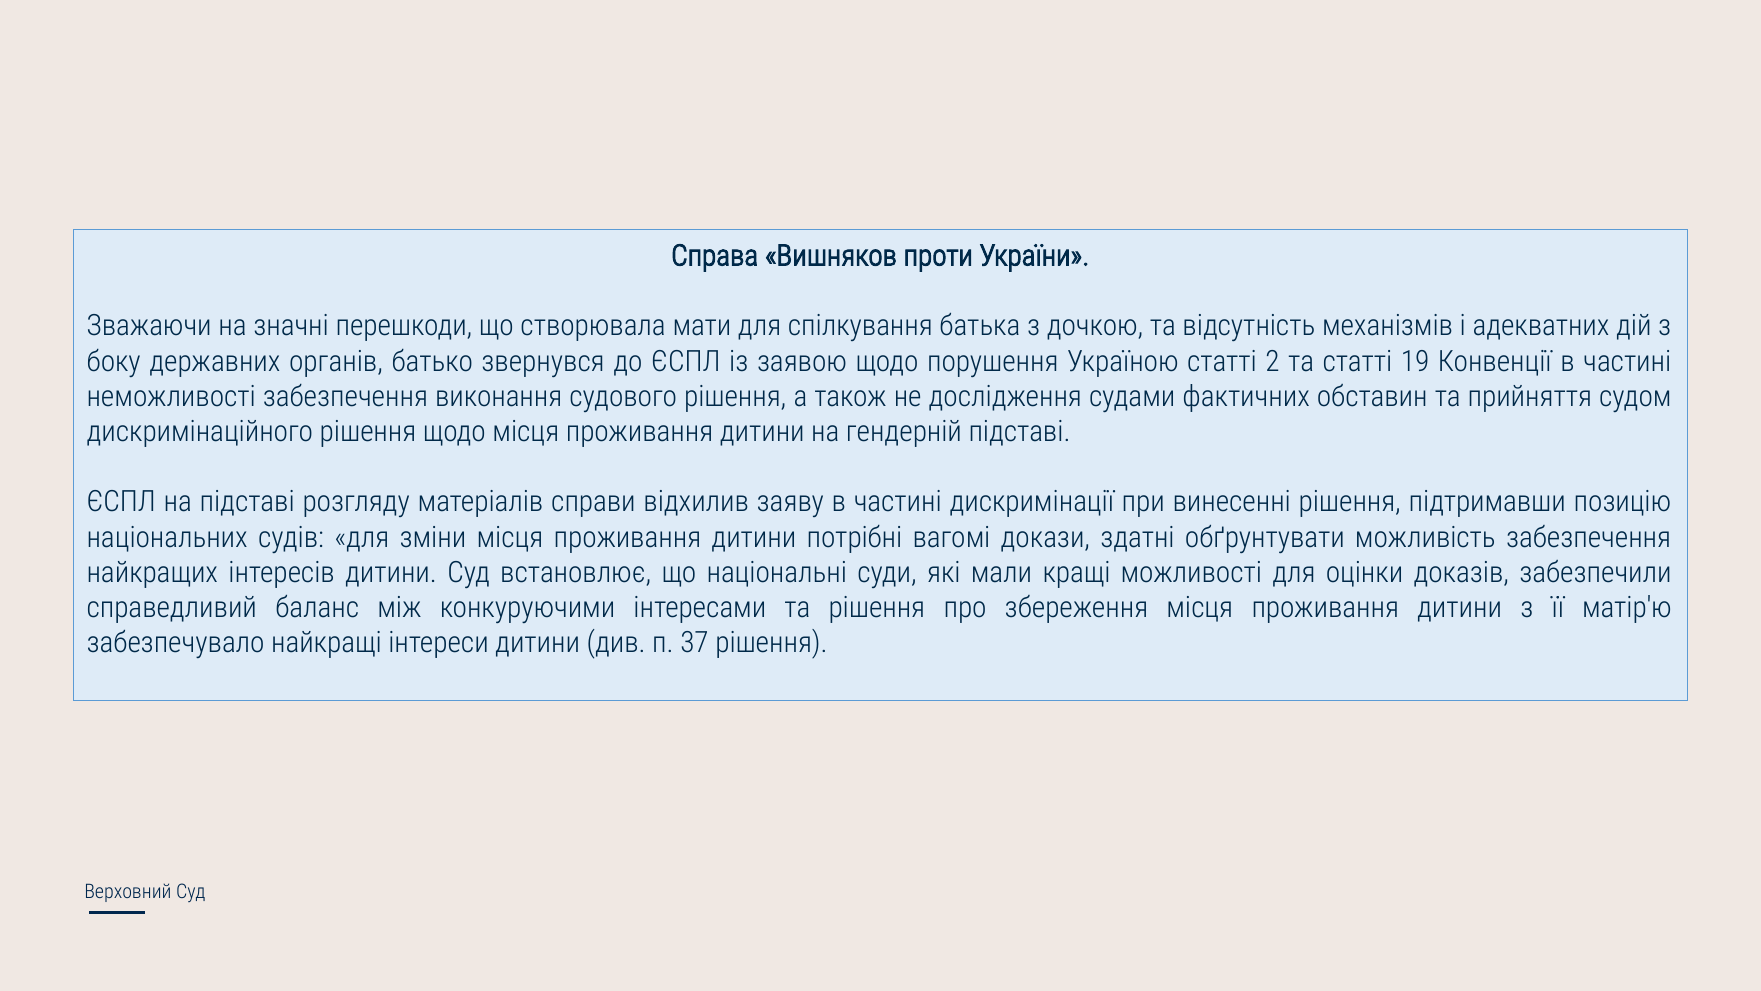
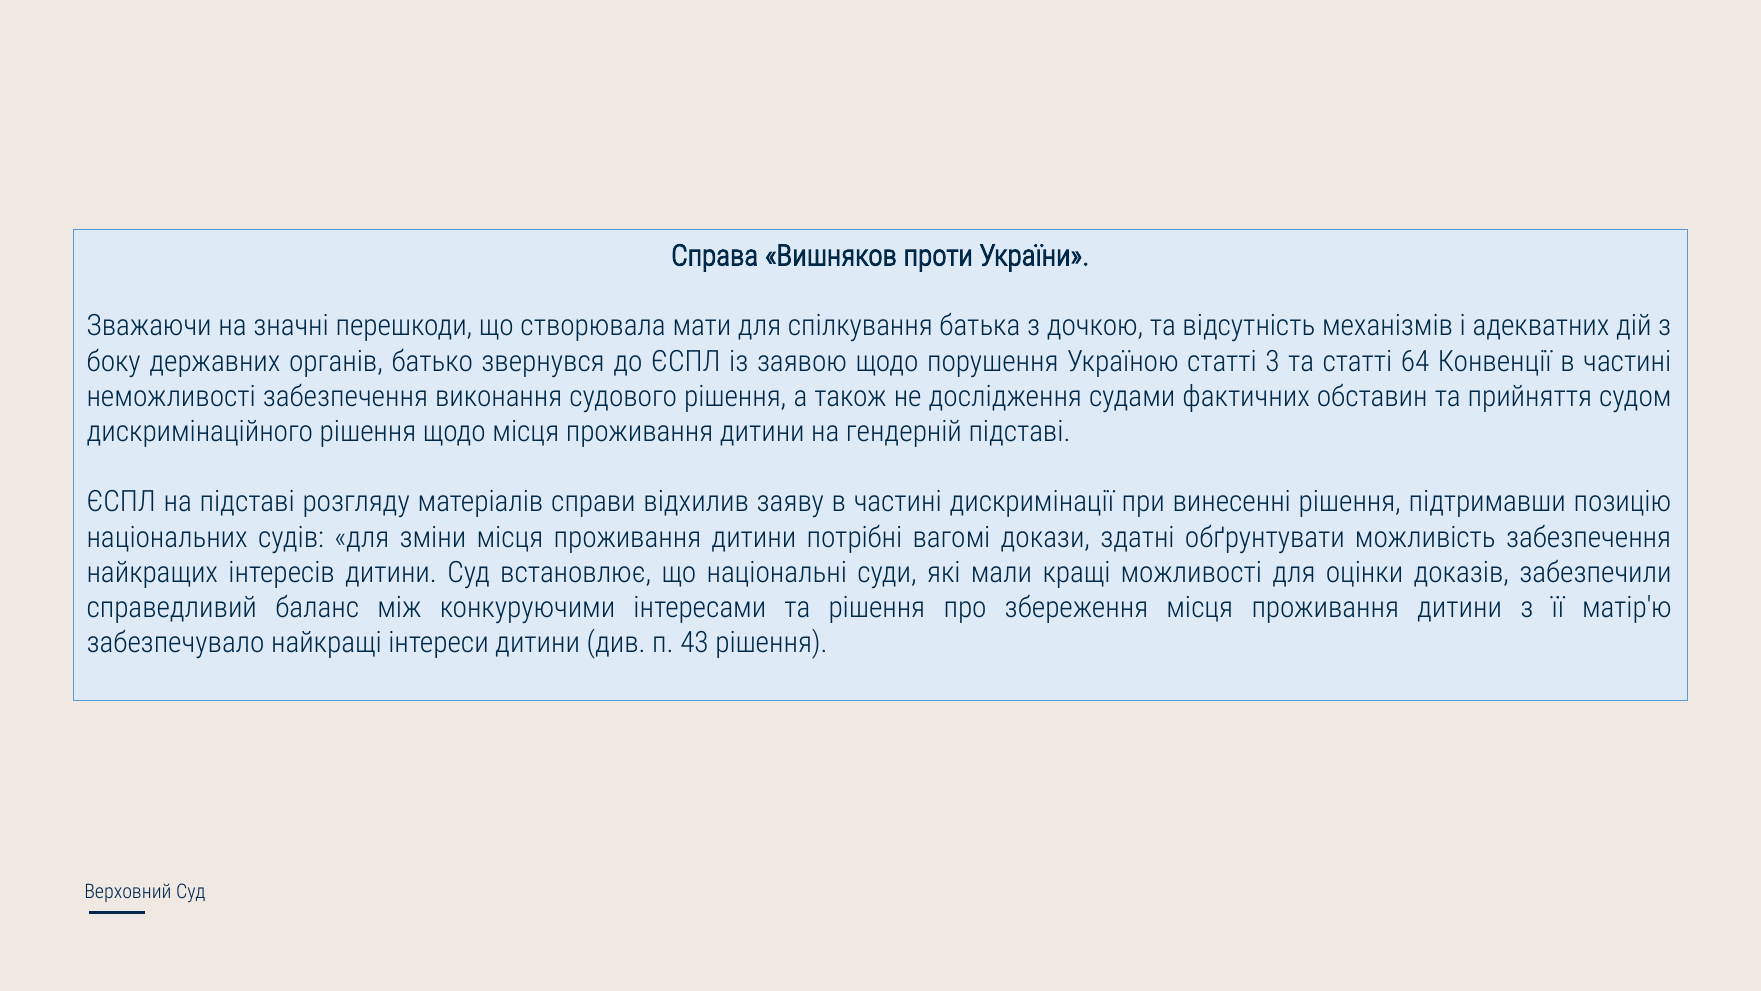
2: 2 -> 3 (1272, 361)
19: 19 -> 64 (1415, 361)
37: 37 -> 43 (695, 643)
